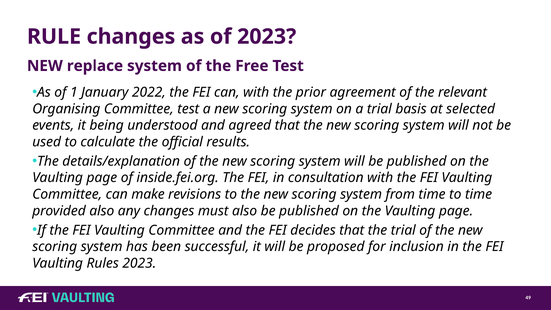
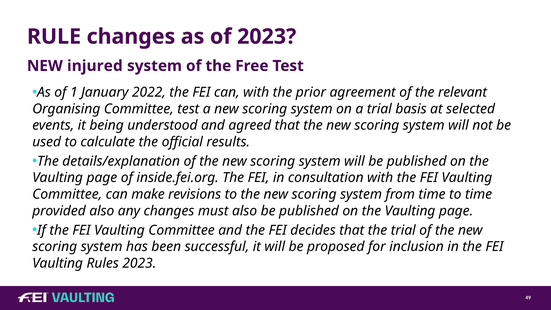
replace: replace -> injured (95, 66)
